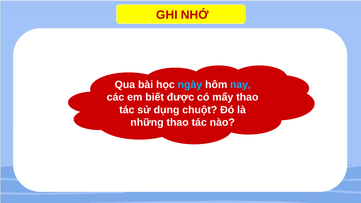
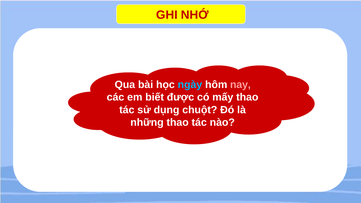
nay colour: light blue -> pink (240, 85)
